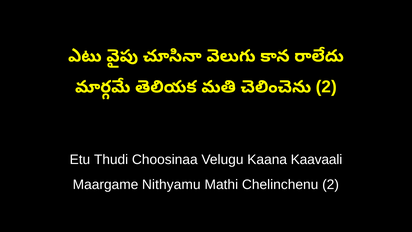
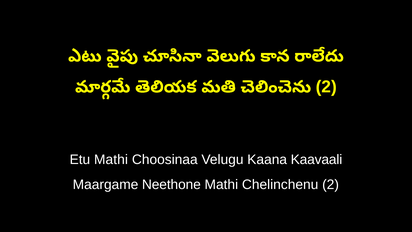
Etu Thudi: Thudi -> Mathi (111, 160)
Nithyamu: Nithyamu -> Neethone (171, 184)
